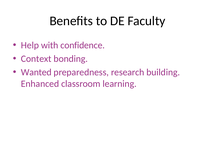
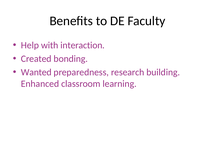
confidence: confidence -> interaction (83, 45)
Context: Context -> Created (36, 58)
